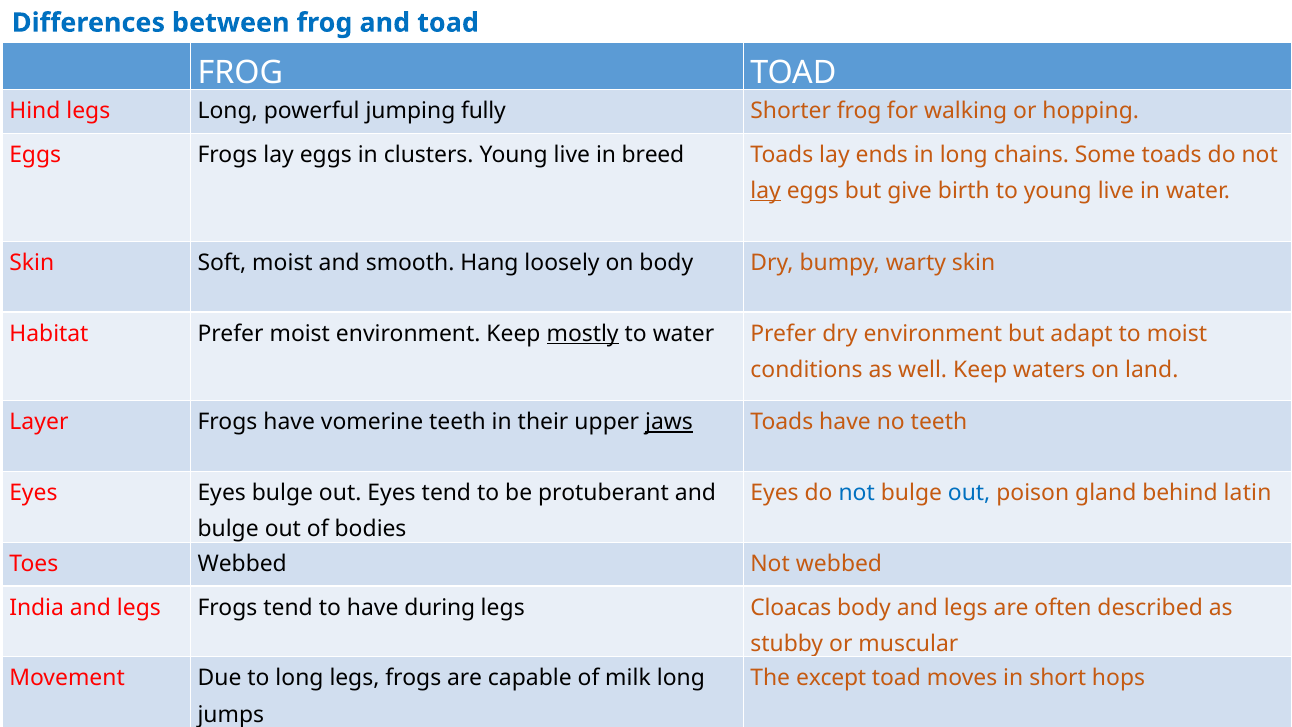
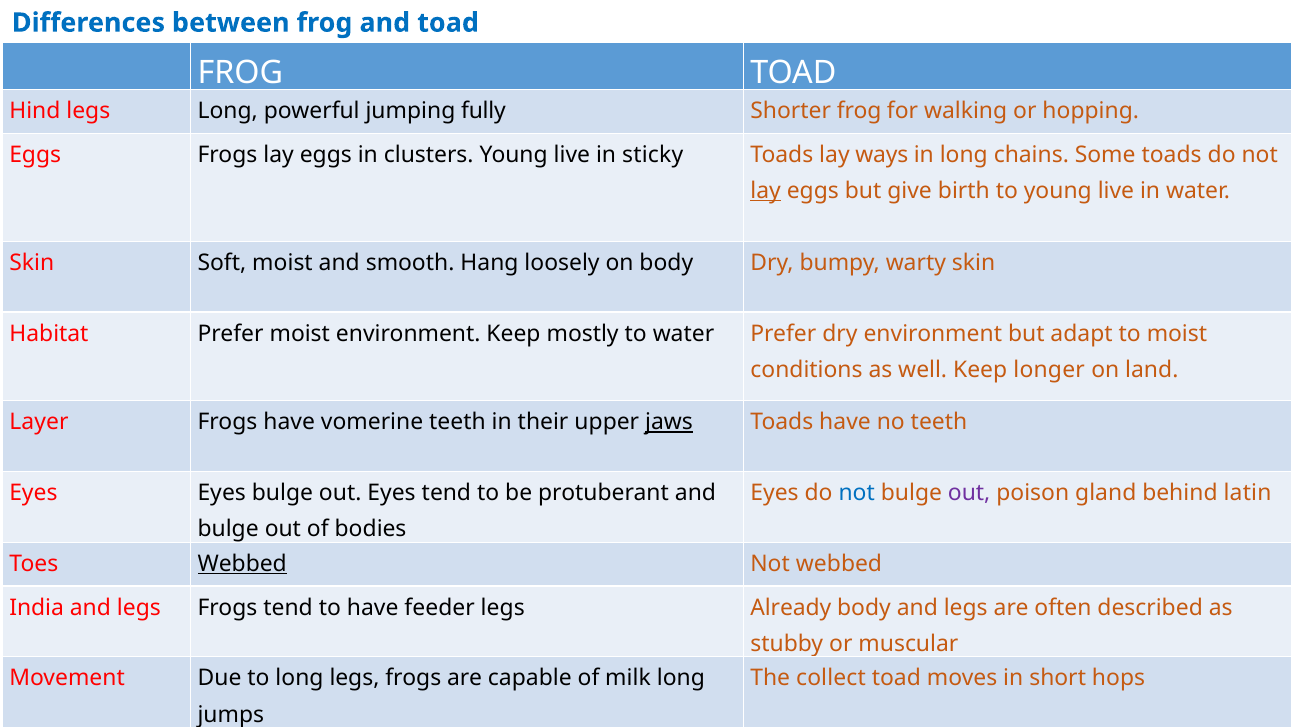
breed: breed -> sticky (653, 155)
ends: ends -> ways (882, 155)
mostly underline: present -> none (583, 334)
waters: waters -> longer (1049, 370)
out colour: blue -> purple (969, 493)
Webbed underline: none -> present (242, 564)
during: during -> feeder (440, 607)
Cloacas: Cloacas -> Already (791, 607)
except: except -> collect (831, 678)
